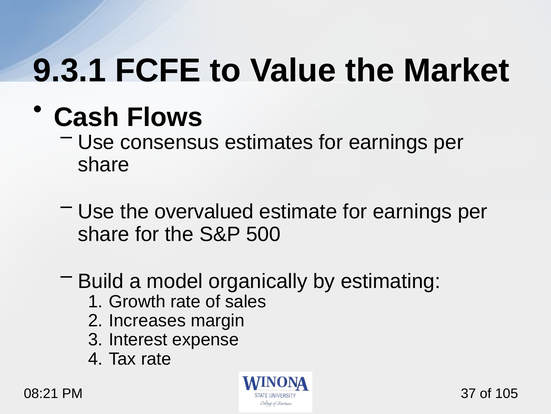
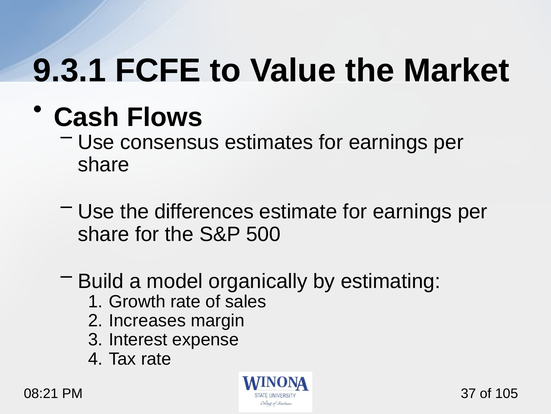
overvalued: overvalued -> differences (204, 211)
